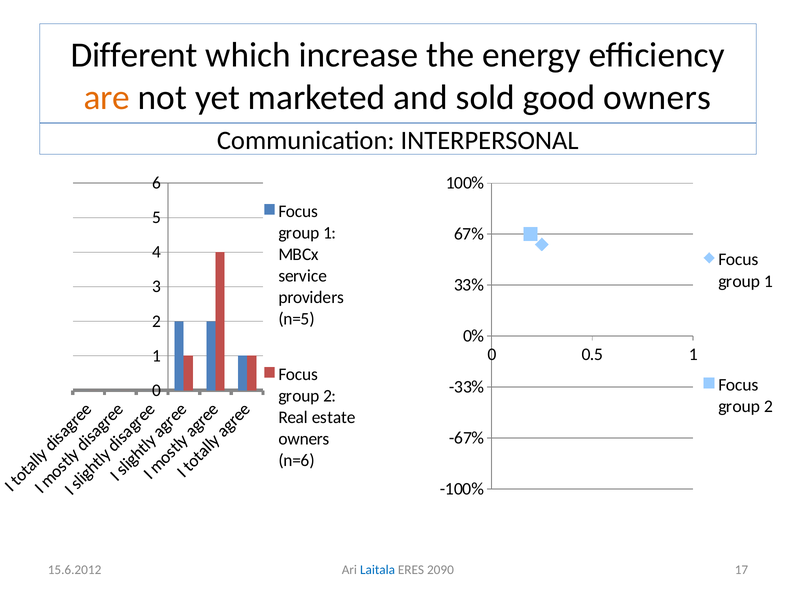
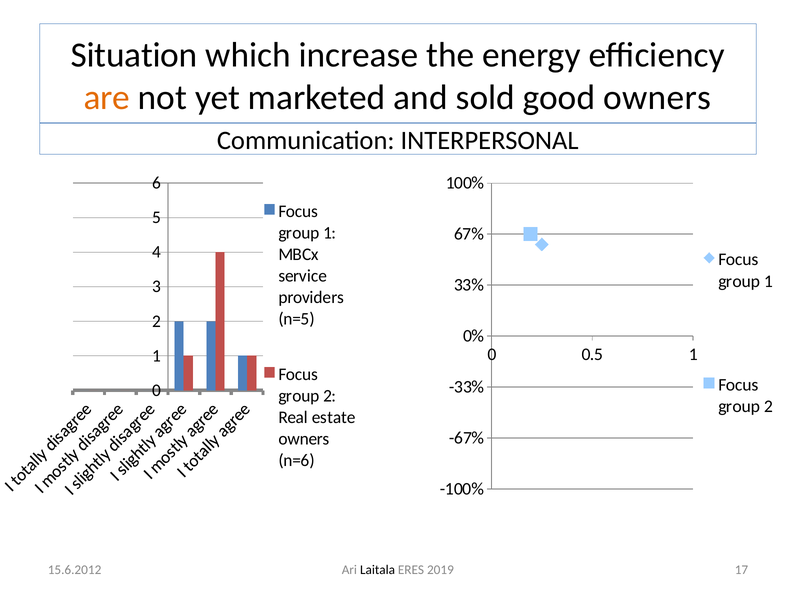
Different: Different -> Situation (134, 55)
Laitala colour: blue -> black (378, 570)
2090: 2090 -> 2019 (440, 570)
